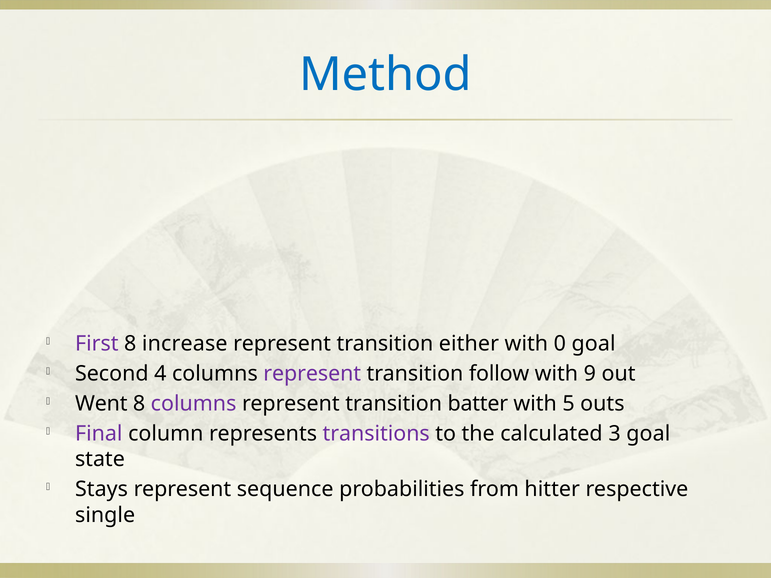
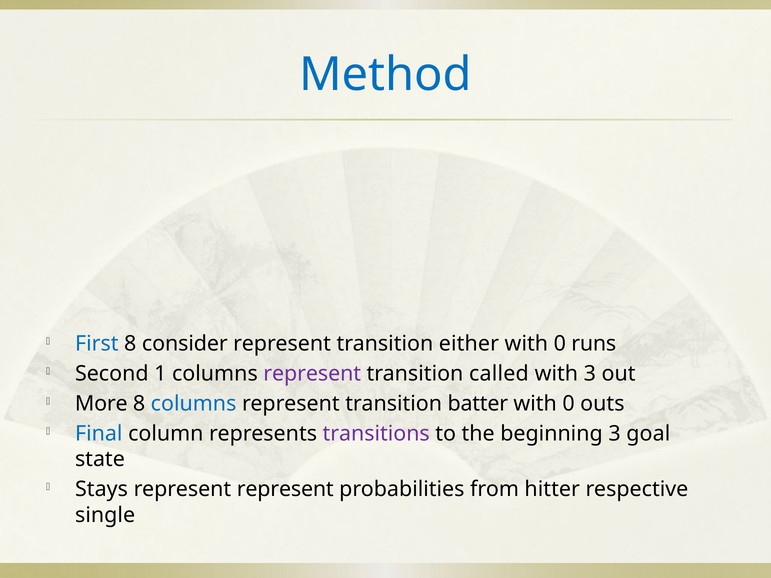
First colour: purple -> blue (97, 344)
increase: increase -> consider (185, 344)
0 goal: goal -> runs (594, 344)
4: 4 -> 1 (160, 374)
follow: follow -> called (499, 374)
with 9: 9 -> 3 (590, 374)
Went: Went -> More (101, 404)
columns colour: purple -> blue (194, 404)
5: 5 -> 0 (569, 404)
Final colour: purple -> blue (99, 434)
calculated: calculated -> beginning (551, 434)
represent sequence: sequence -> represent (285, 490)
